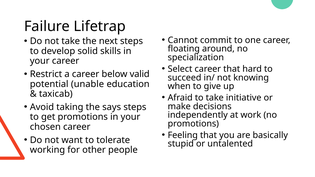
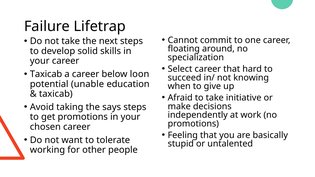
Restrict: Restrict -> Taxicab (46, 74)
valid: valid -> loon (140, 74)
